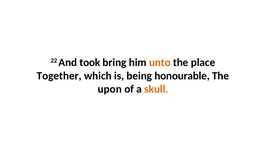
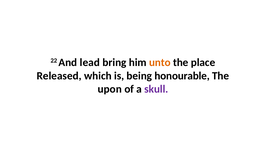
took: took -> lead (90, 62)
Together: Together -> Released (59, 76)
skull colour: orange -> purple (156, 89)
